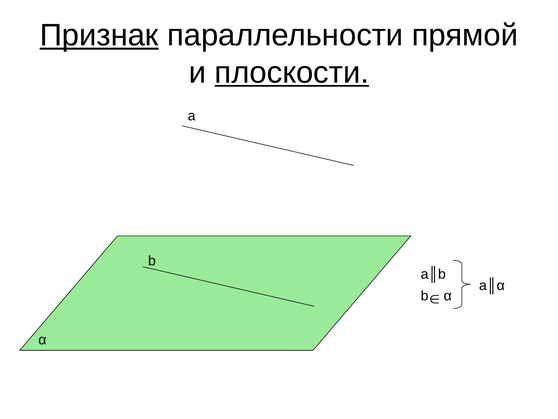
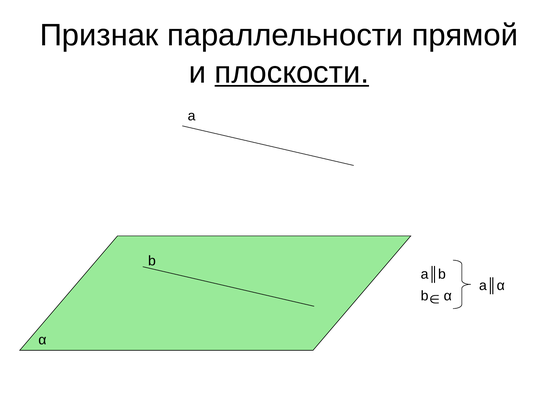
Признак underline: present -> none (99, 35)
